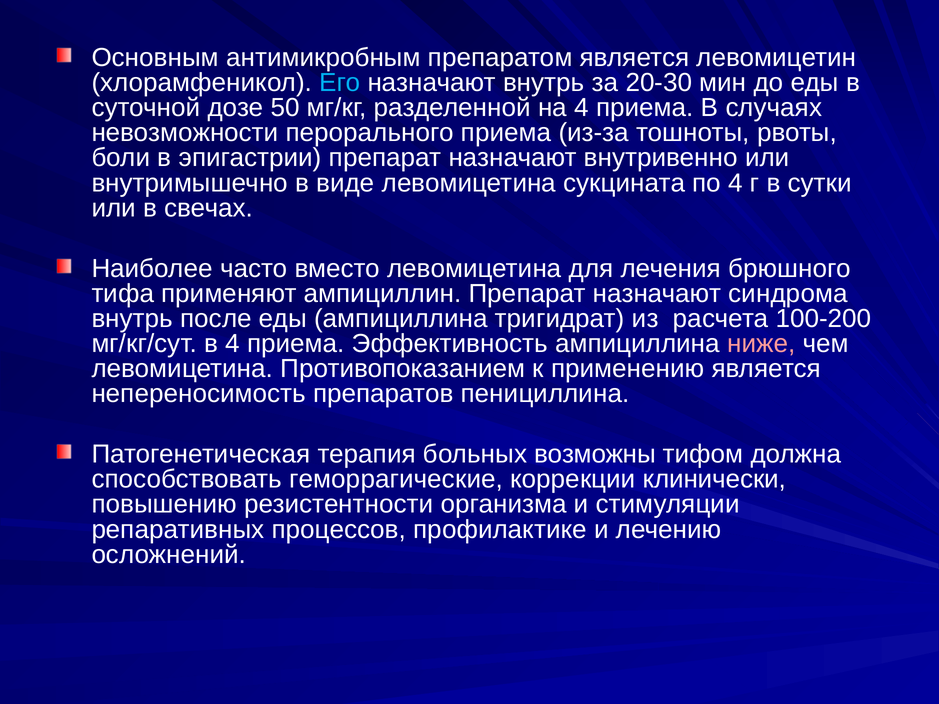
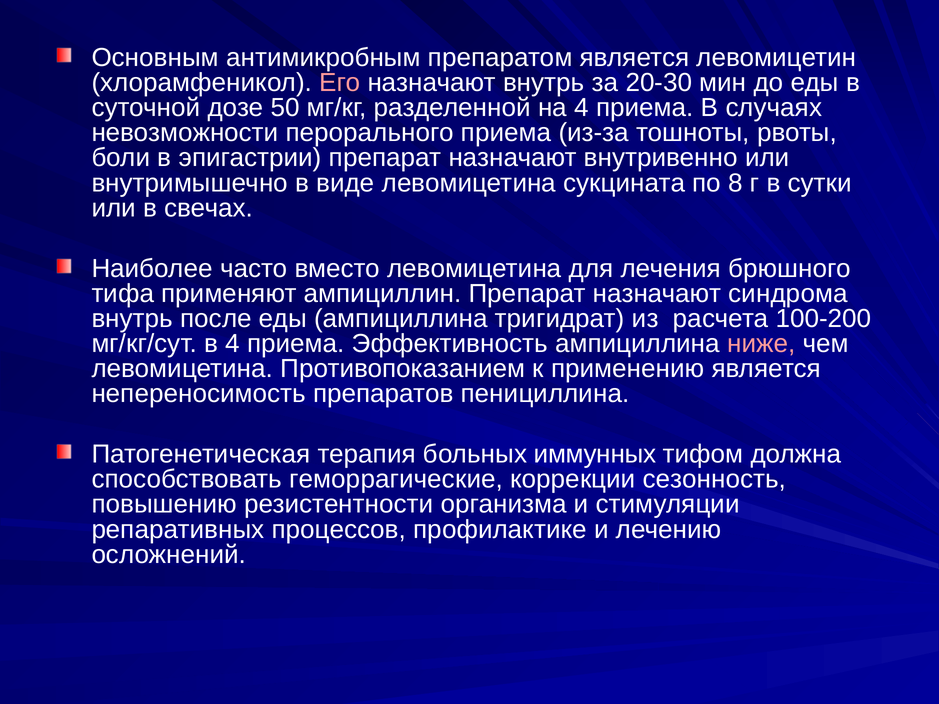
Его colour: light blue -> pink (340, 83)
по 4: 4 -> 8 (735, 183)
возможны: возможны -> иммунных (595, 454)
клинически: клинически -> сезонность (714, 479)
